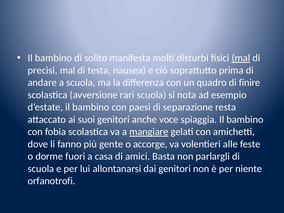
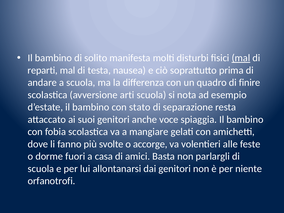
precisi: precisi -> reparti (43, 70)
rari: rari -> arti (127, 95)
paesi: paesi -> stato (140, 107)
mangiare underline: present -> none (149, 132)
gente: gente -> svolte (111, 144)
